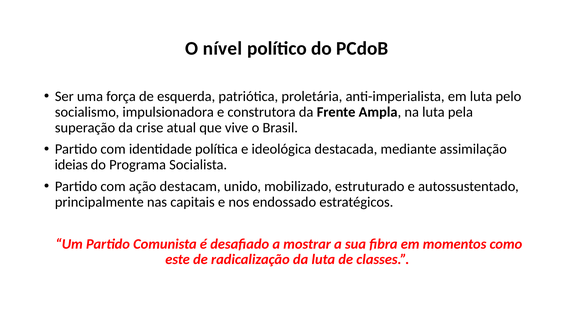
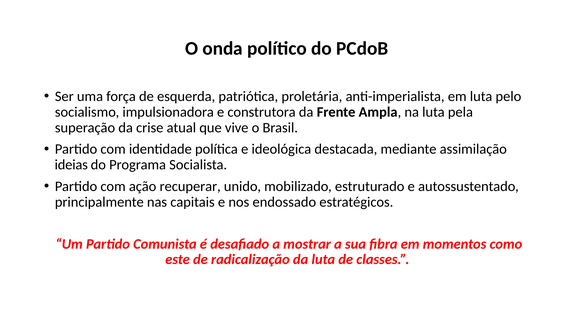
nível: nível -> onda (223, 49)
destacam: destacam -> recuperar (190, 186)
